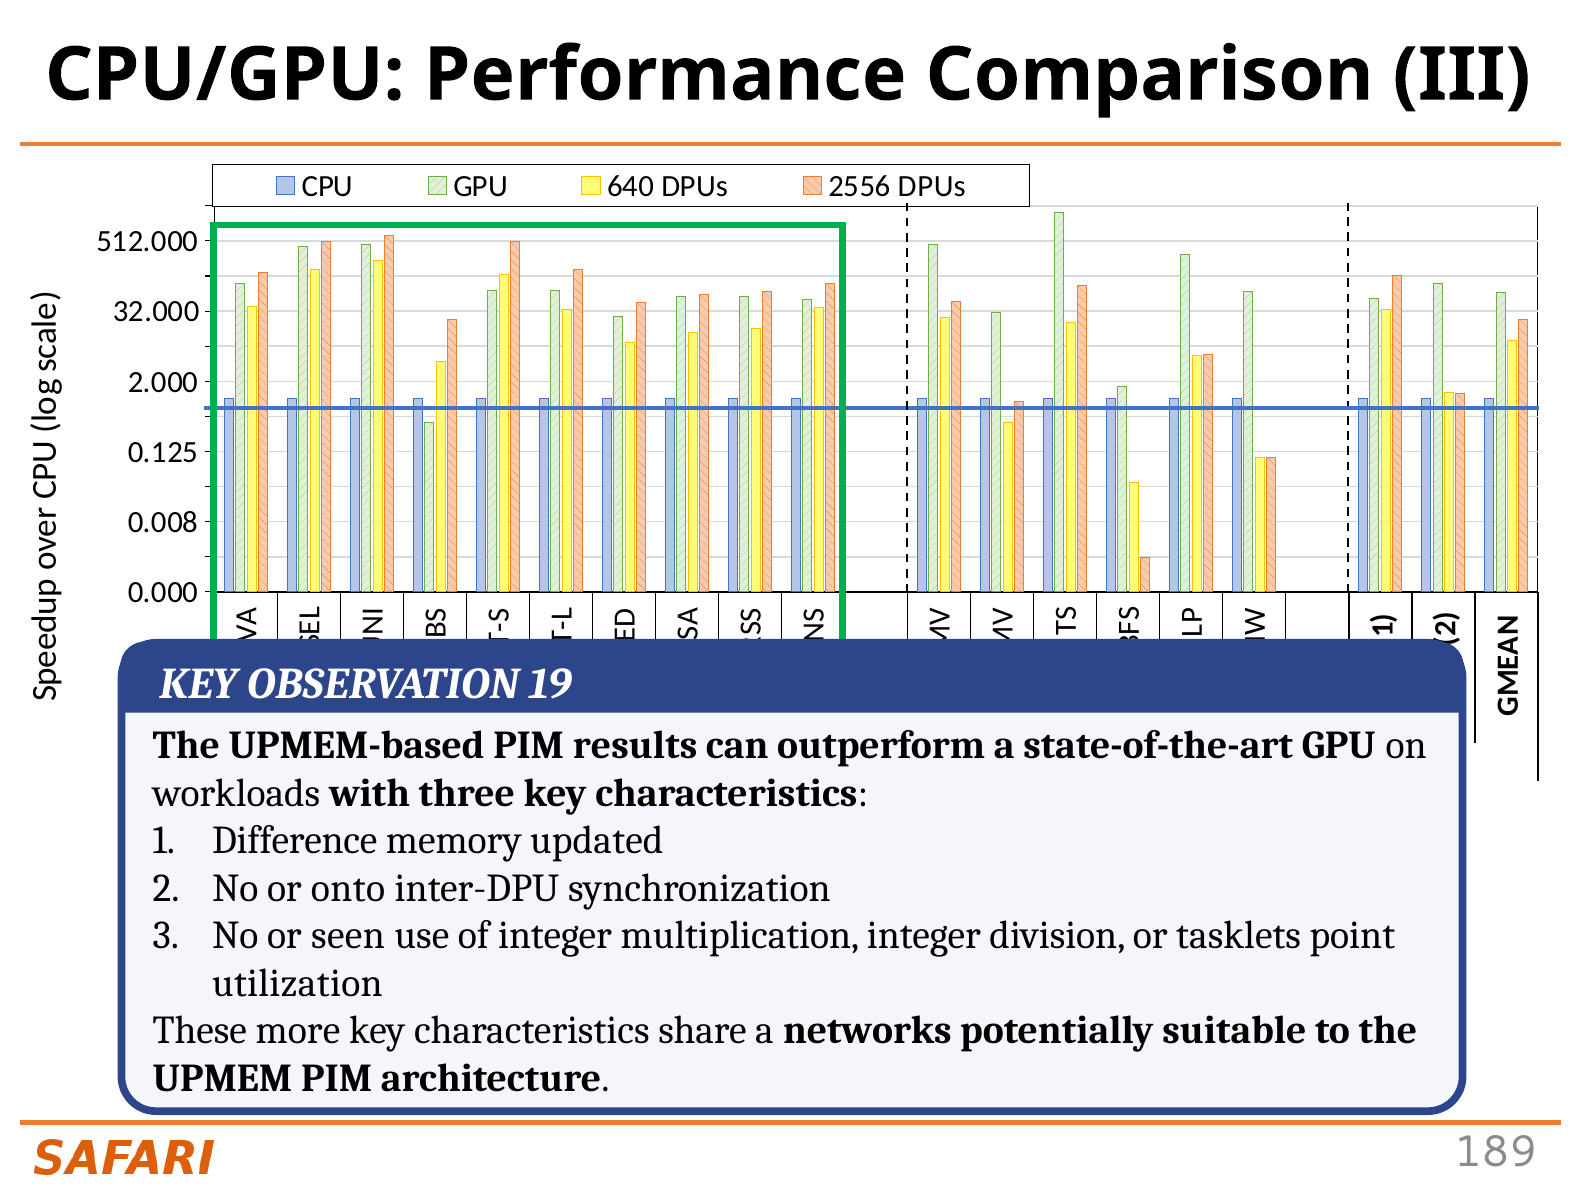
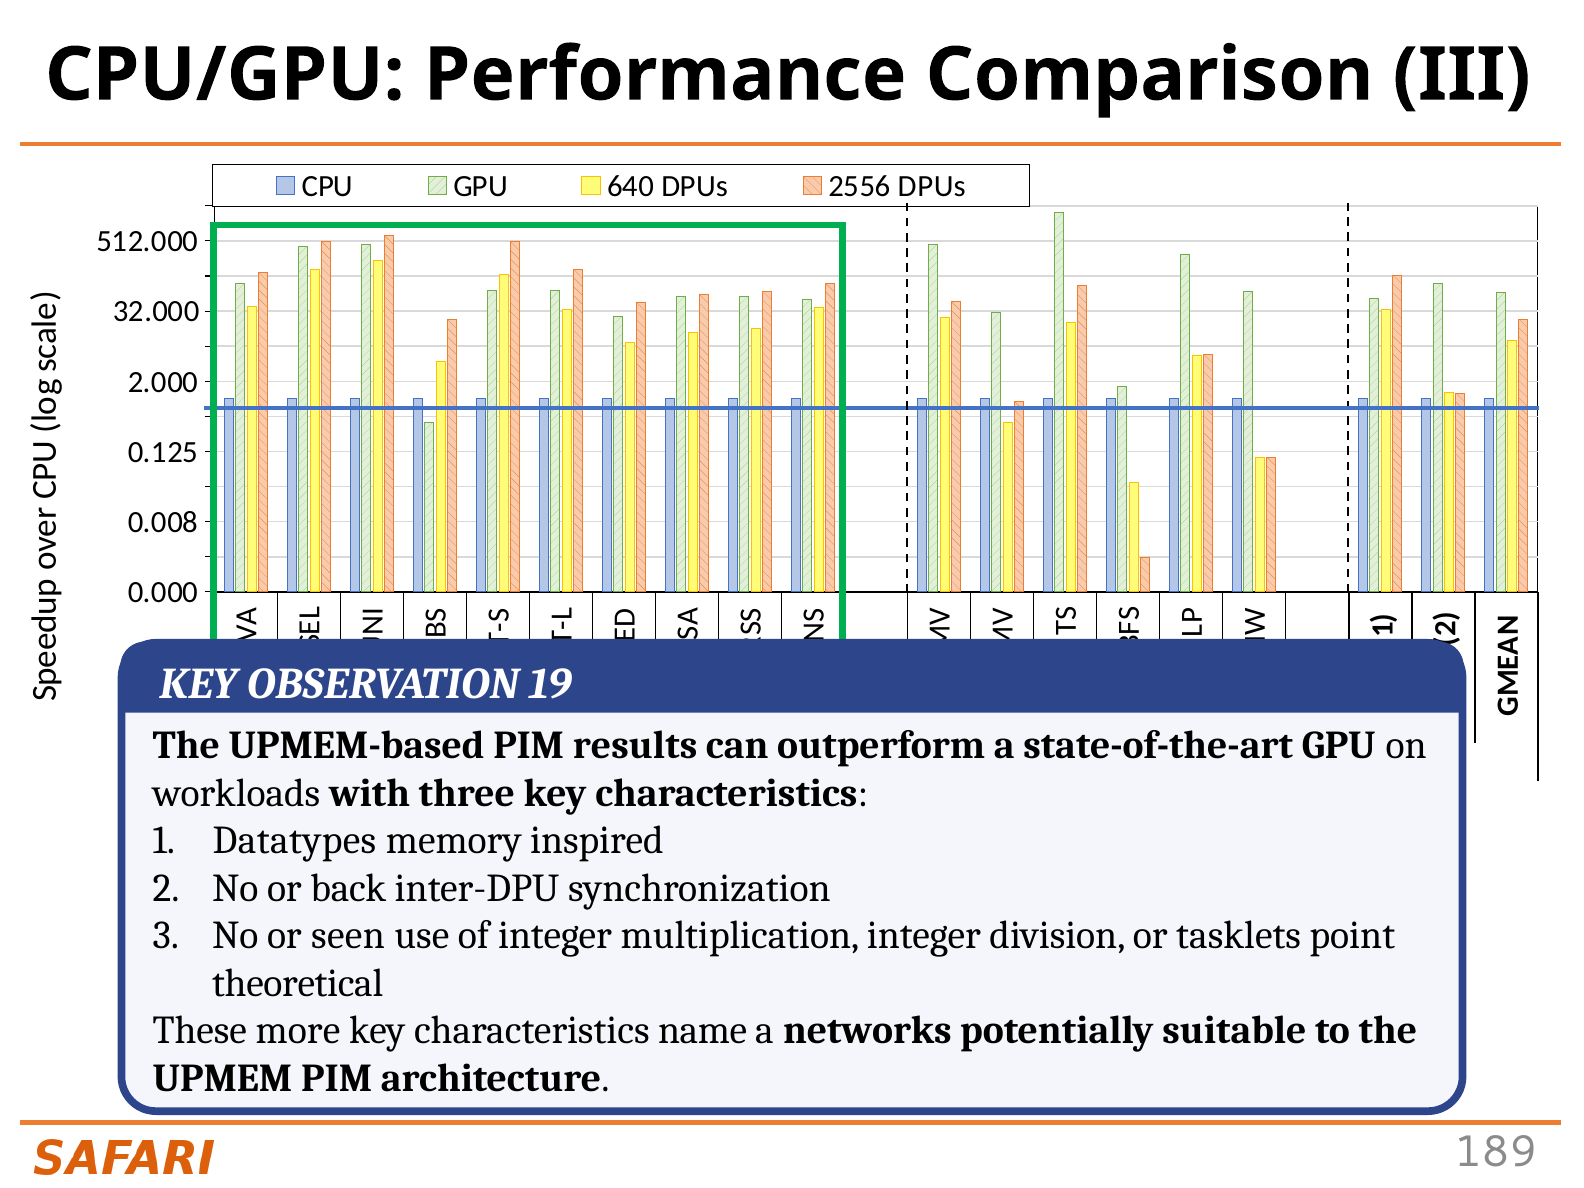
Difference: Difference -> Datatypes (294, 841)
updated: updated -> inspired (597, 841)
onto: onto -> back (348, 888)
utilization: utilization -> theoretical (298, 983)
share: share -> name (703, 1031)
